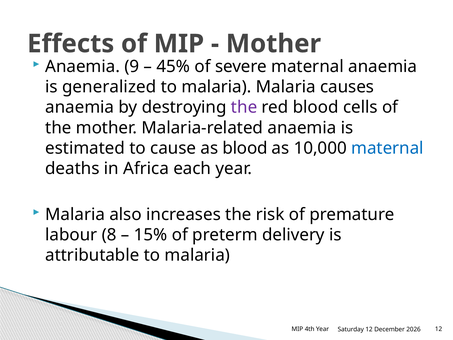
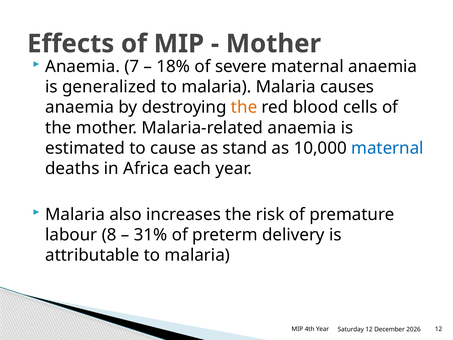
9: 9 -> 7 (132, 66)
45%: 45% -> 18% (173, 66)
the colour: purple -> orange (244, 107)
as blood: blood -> stand (245, 148)
15%: 15% -> 31% (151, 235)
